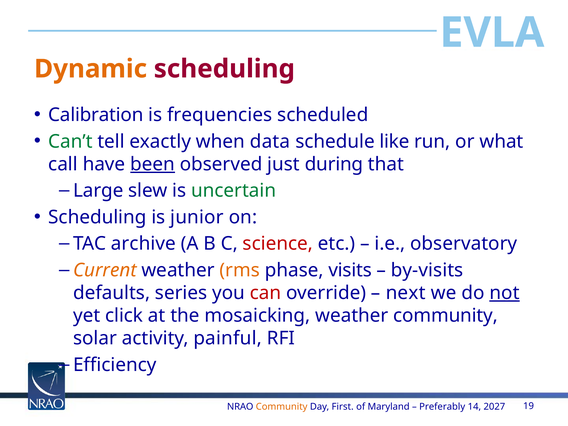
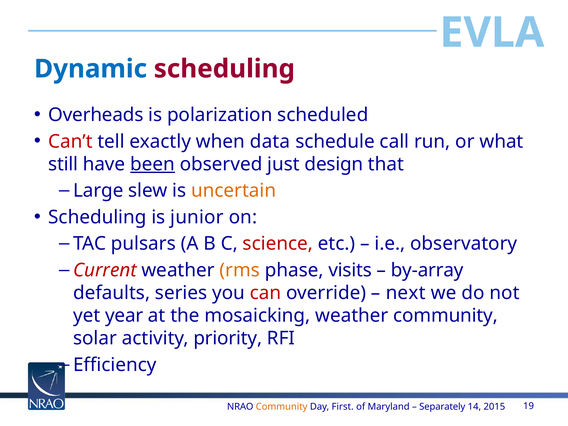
Dynamic colour: orange -> blue (91, 69)
Calibration: Calibration -> Overheads (96, 115)
frequencies: frequencies -> polarization (220, 115)
Can’t colour: green -> red (70, 141)
like: like -> call (394, 141)
call: call -> still (63, 164)
during: during -> design (334, 164)
uncertain colour: green -> orange (234, 191)
archive: archive -> pulsars (143, 244)
Current colour: orange -> red (105, 270)
by-visits: by-visits -> by-array (427, 270)
not underline: present -> none (504, 293)
click: click -> year (124, 316)
painful: painful -> priority (228, 338)
Preferably: Preferably -> Separately (442, 407)
2027: 2027 -> 2015 (494, 407)
